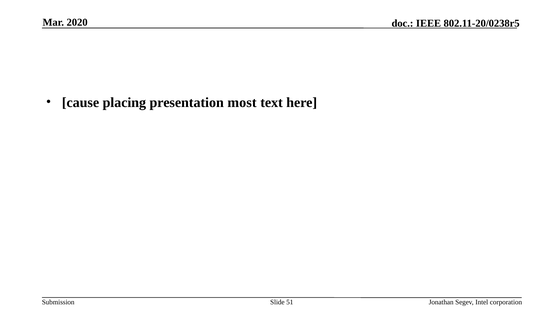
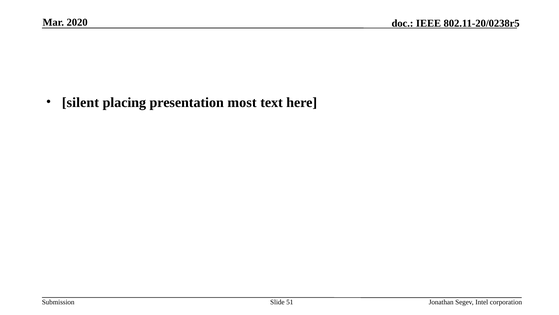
cause: cause -> silent (80, 102)
